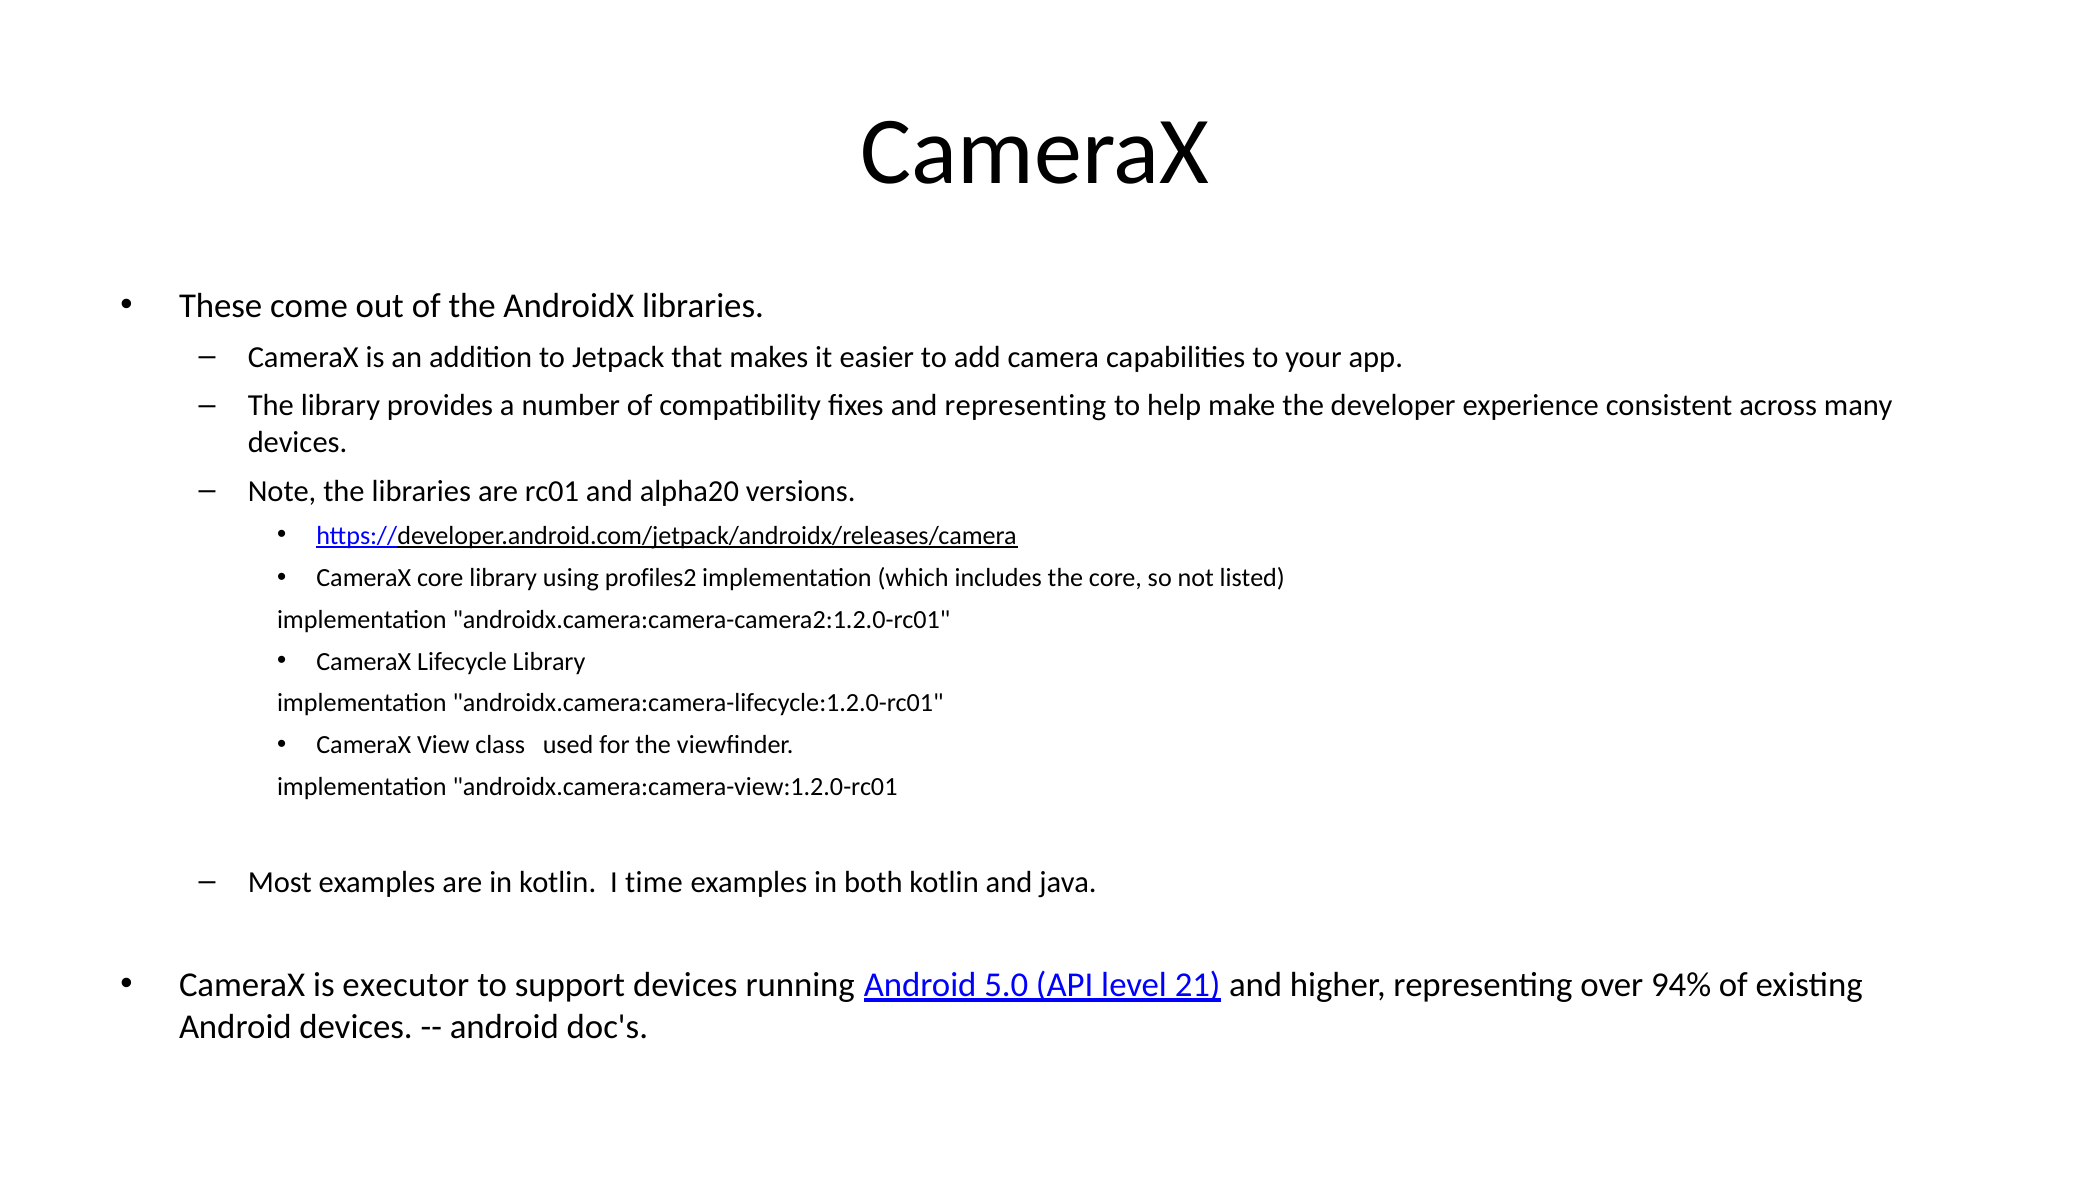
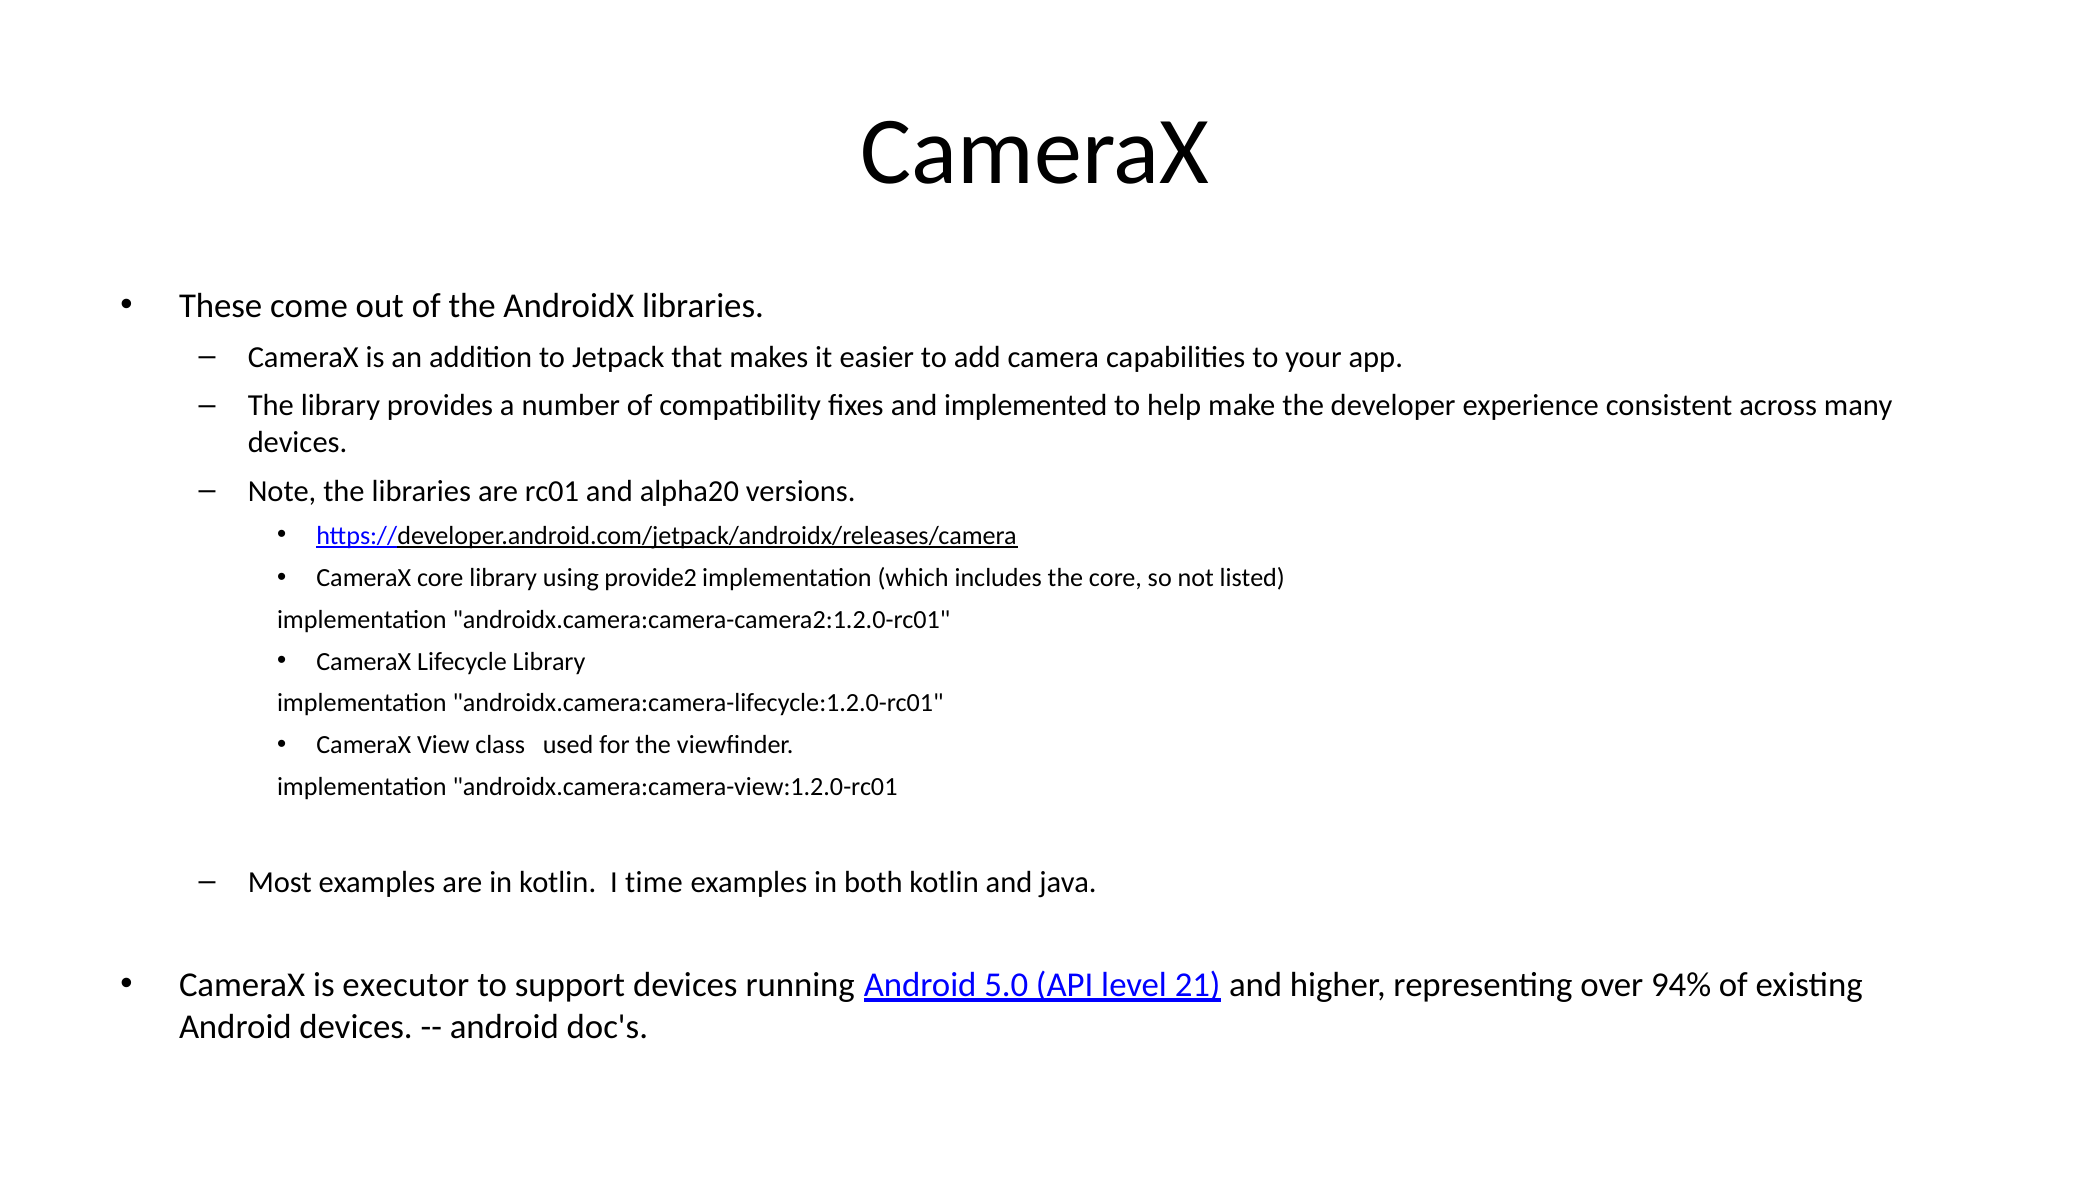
and representing: representing -> implemented (1026, 406)
profiles2: profiles2 -> provide2 (651, 578)
